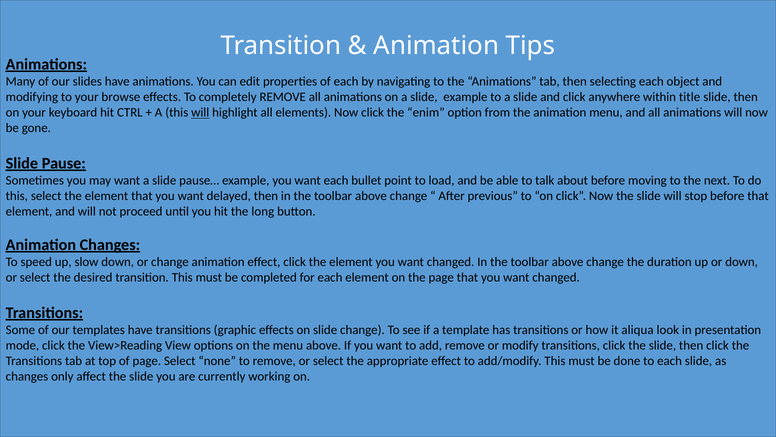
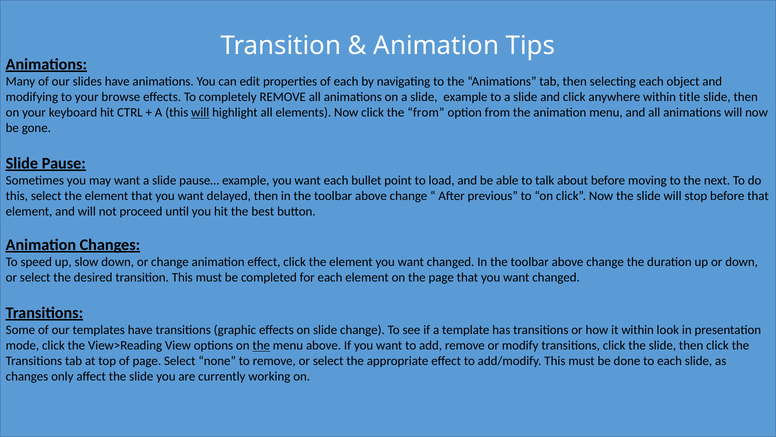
the enim: enim -> from (426, 112)
long: long -> best (263, 211)
it aliqua: aliqua -> within (638, 330)
the underline: none -> present (261, 345)
